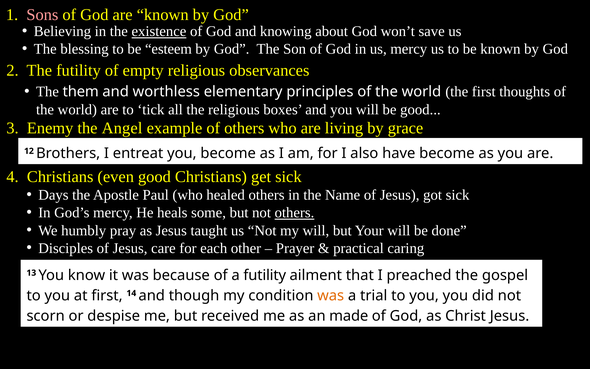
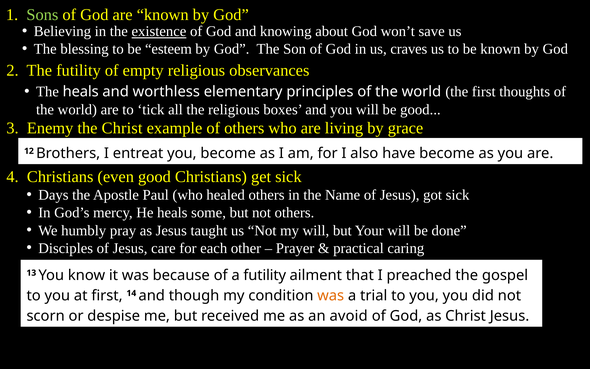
Sons colour: pink -> light green (42, 15)
us mercy: mercy -> craves (409, 49)
The them: them -> heals (81, 92)
the Angel: Angel -> Christ (122, 128)
others underline: present -> none (294, 213)
made: made -> avoid (349, 316)
